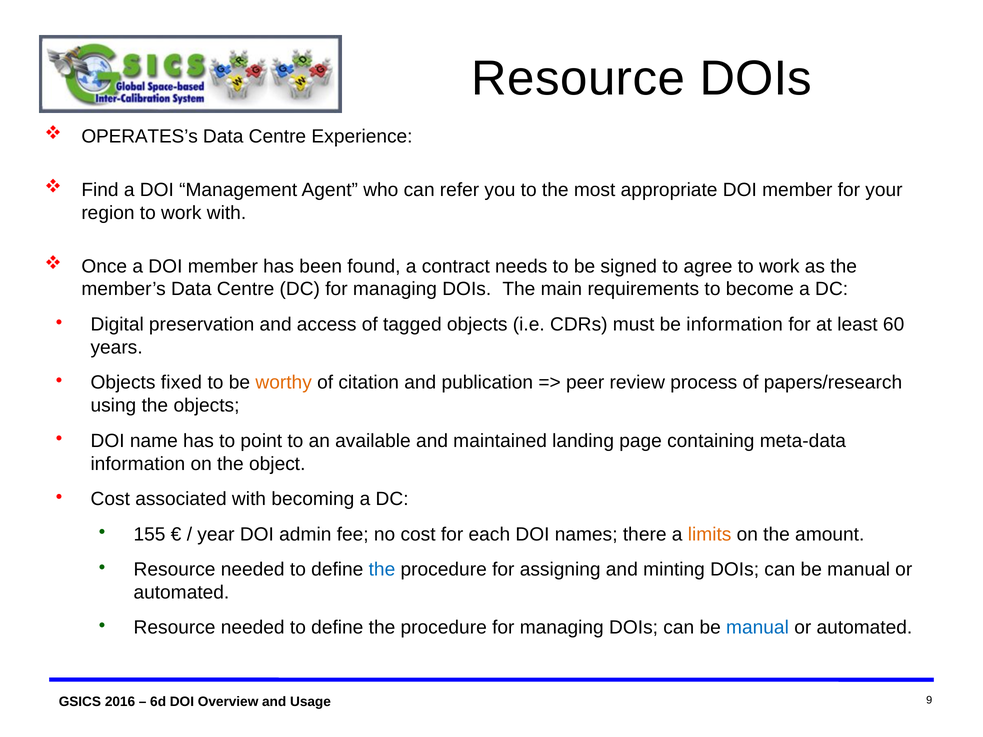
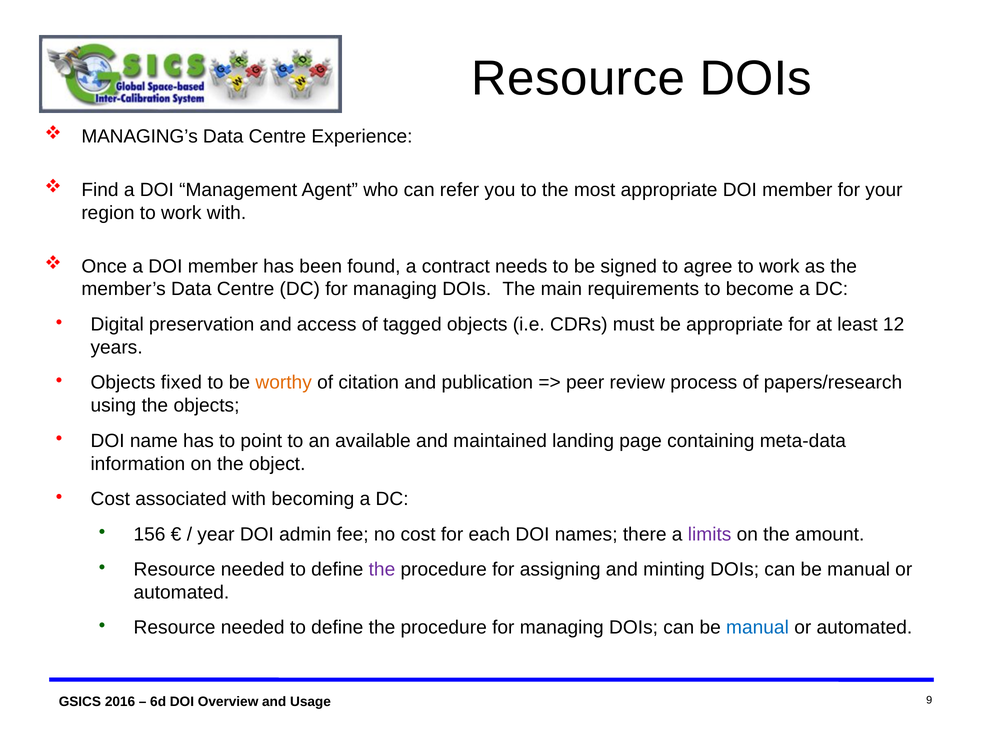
OPERATES’s: OPERATES’s -> MANAGING’s (140, 136)
be information: information -> appropriate (735, 325)
60: 60 -> 12 (894, 325)
155: 155 -> 156 (150, 534)
limits colour: orange -> purple (710, 534)
the colour: blue -> purple (382, 570)
